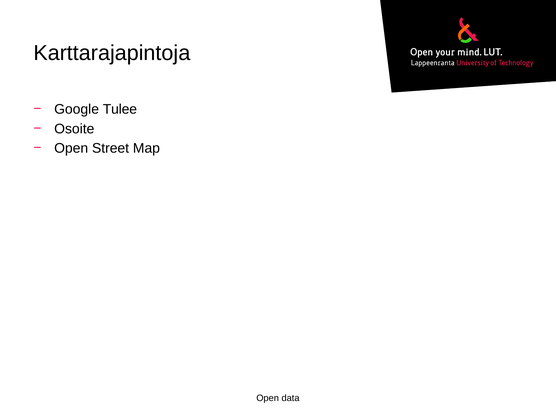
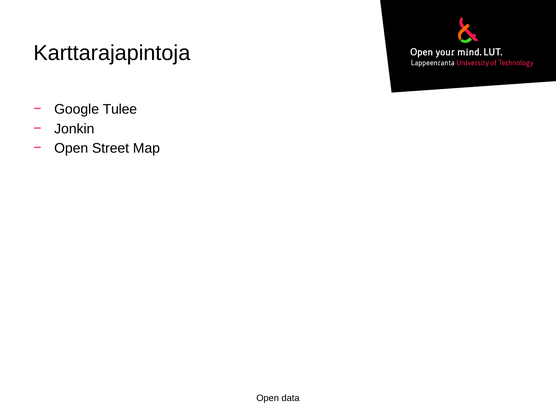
Osoite: Osoite -> Jonkin (74, 129)
